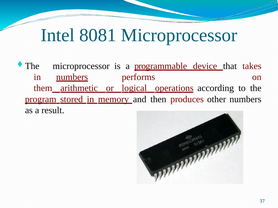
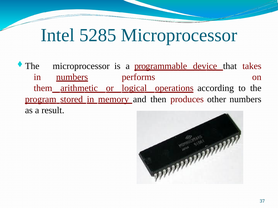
8081: 8081 -> 5285 (98, 35)
